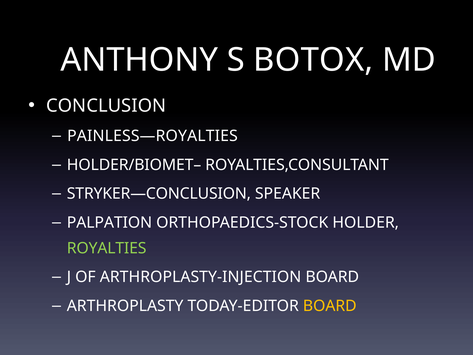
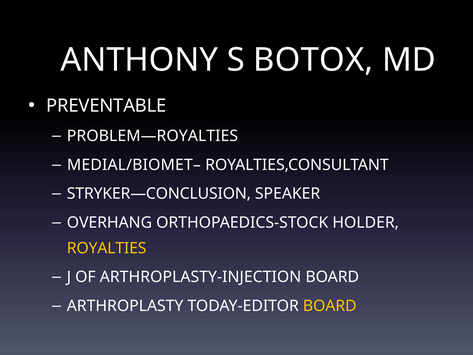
CONCLUSION: CONCLUSION -> PREVENTABLE (106, 106)
PAINLESS—ROYALTIES: PAINLESS—ROYALTIES -> PROBLEM—ROYALTIES (152, 136)
HOLDER/BIOMET–: HOLDER/BIOMET– -> MEDIAL/BIOMET– (134, 165)
PALPATION: PALPATION -> OVERHANG (109, 222)
ROYALTIES colour: light green -> yellow (107, 248)
